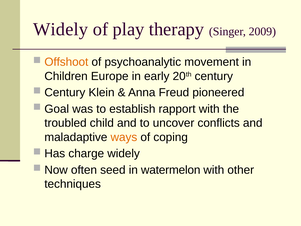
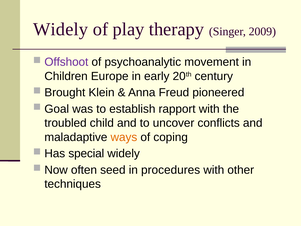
Offshoot colour: orange -> purple (66, 62)
Century: Century -> Brought (65, 92)
charge: charge -> special (86, 153)
watermelon: watermelon -> procedures (171, 170)
